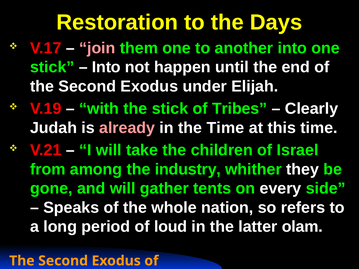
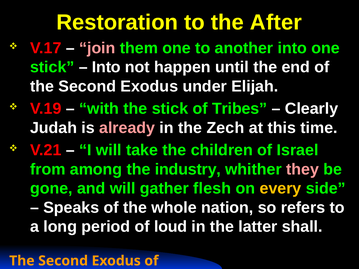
Days: Days -> After (276, 22)
the Time: Time -> Zech (225, 128)
they colour: white -> pink (303, 169)
tents: tents -> flesh (212, 189)
every colour: white -> yellow (280, 189)
olam: olam -> shall (302, 227)
